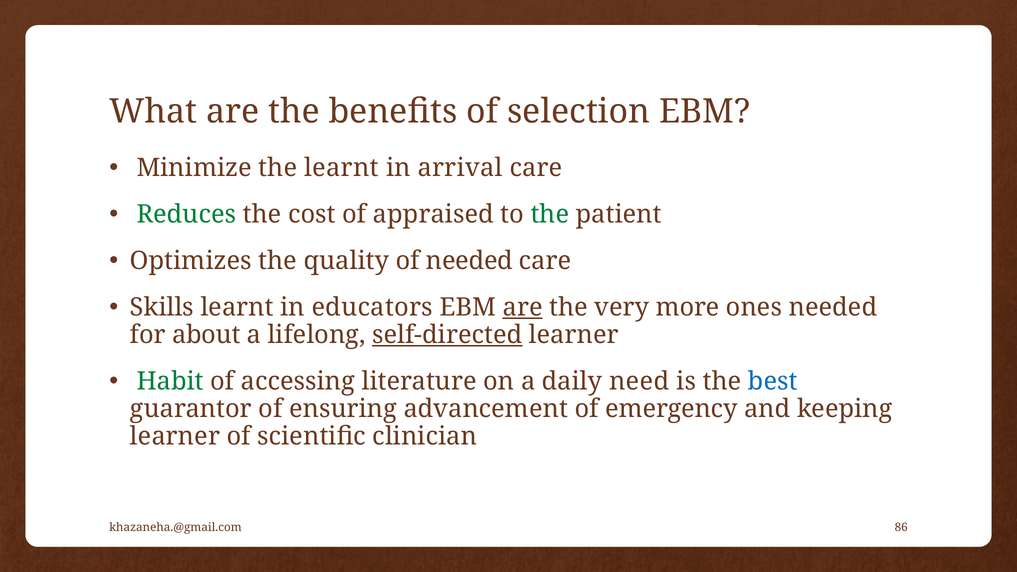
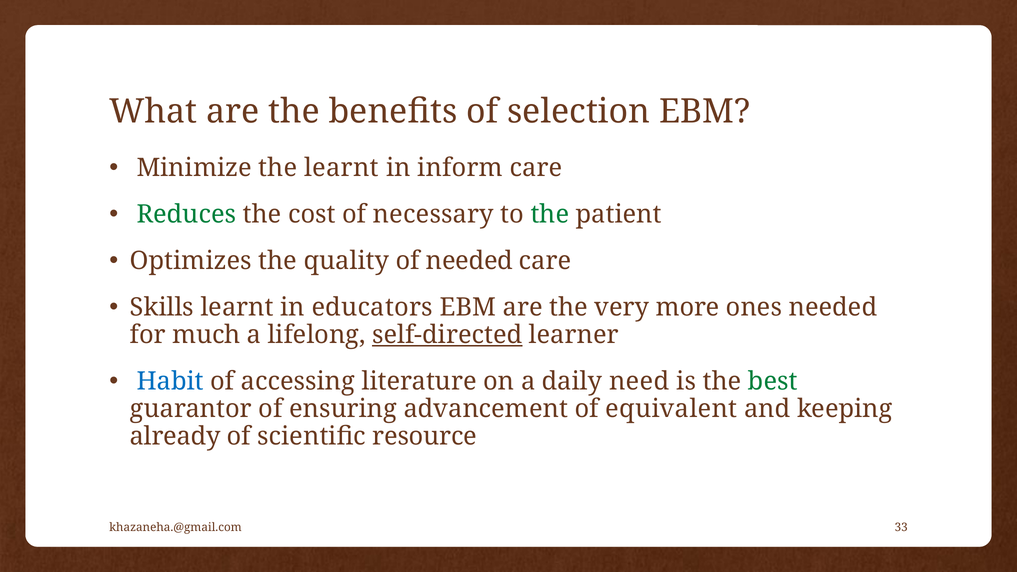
arrival: arrival -> inform (460, 168)
appraised: appraised -> necessary (433, 214)
are underline: present -> none (523, 307)
about: about -> much (206, 335)
Habit colour: green -> blue (170, 381)
best colour: blue -> green (773, 381)
emergency: emergency -> equivalent (671, 409)
learner: learner -> already (175, 436)
clinician: clinician -> resource (425, 436)
86: 86 -> 33 (901, 528)
